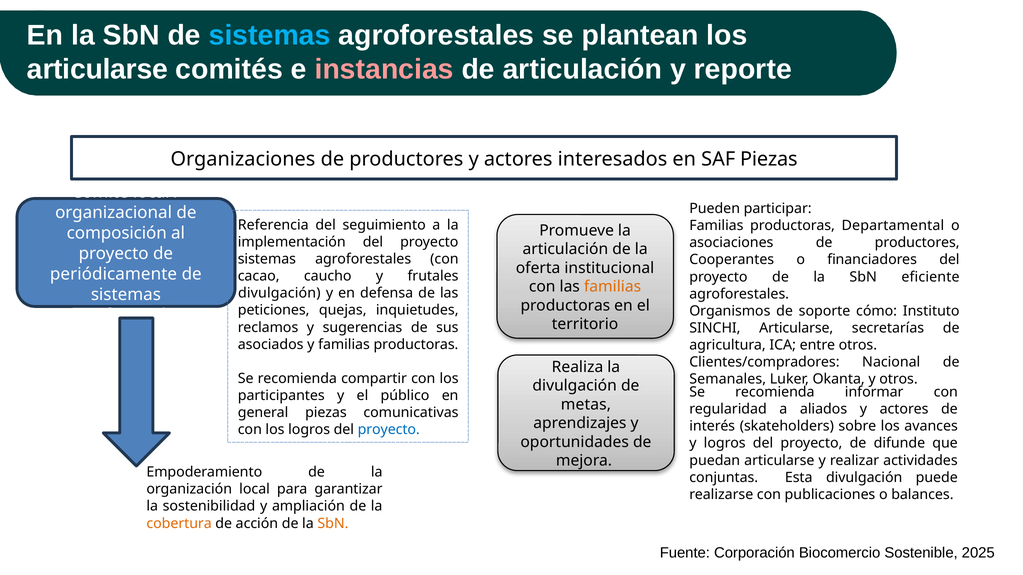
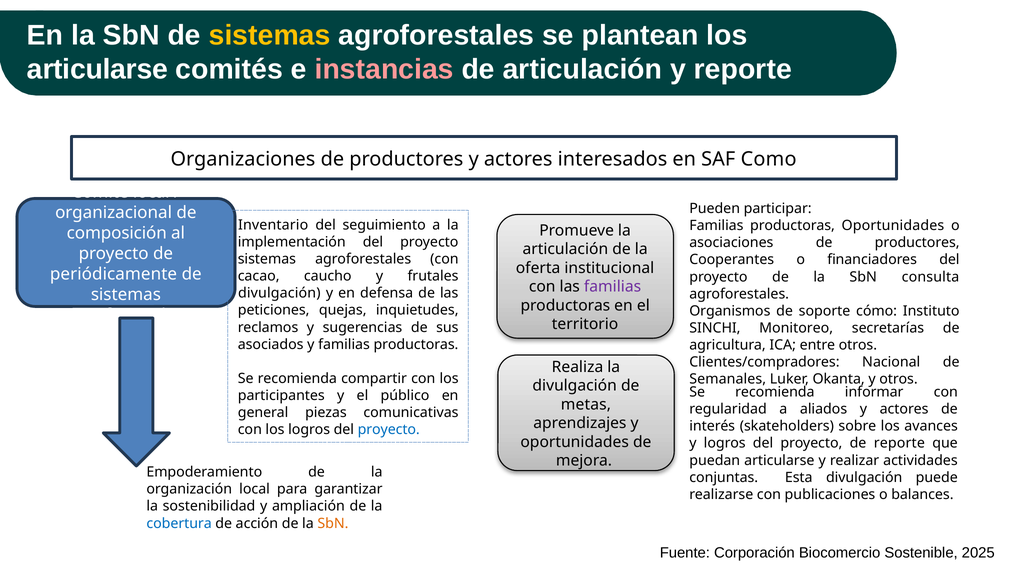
sistemas colour: light blue -> yellow (270, 35)
SAF Piezas: Piezas -> Como (769, 159)
Referencia: Referencia -> Inventario (273, 225)
productoras Departamental: Departamental -> Oportunidades (893, 226)
eficiente: eficiente -> consulta (931, 277)
familias colour: orange -> purple (613, 287)
SINCHI Articularse: Articularse -> Monitoreo (796, 328)
de difunde: difunde -> reporte (899, 444)
cobertura colour: orange -> blue (179, 524)
